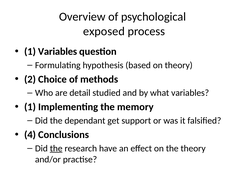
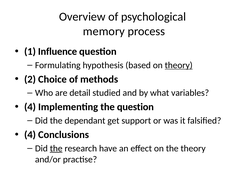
exposed: exposed -> memory (104, 31)
1 Variables: Variables -> Influence (58, 52)
theory underline: none -> present (179, 65)
1: 1 -> 4 (30, 107)
the memory: memory -> question (135, 107)
